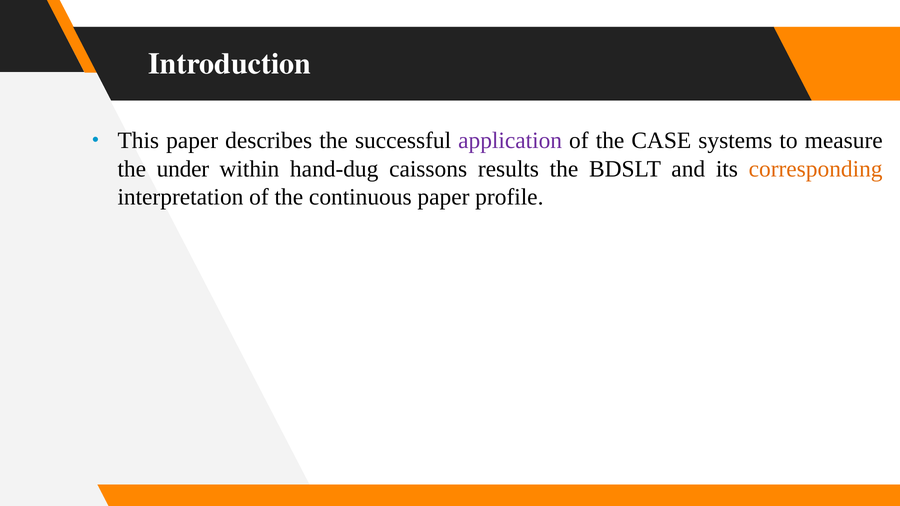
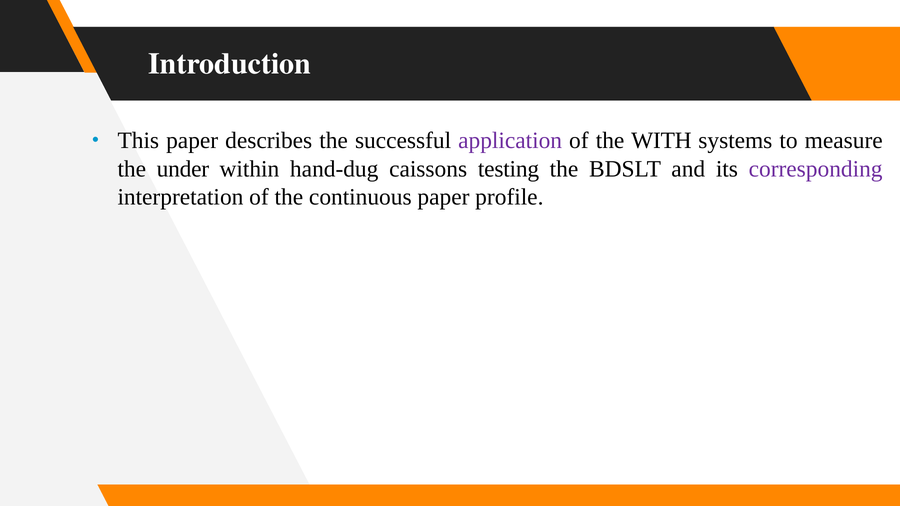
CASE: CASE -> WITH (661, 141)
results: results -> testing (509, 169)
corresponding colour: orange -> purple (816, 169)
